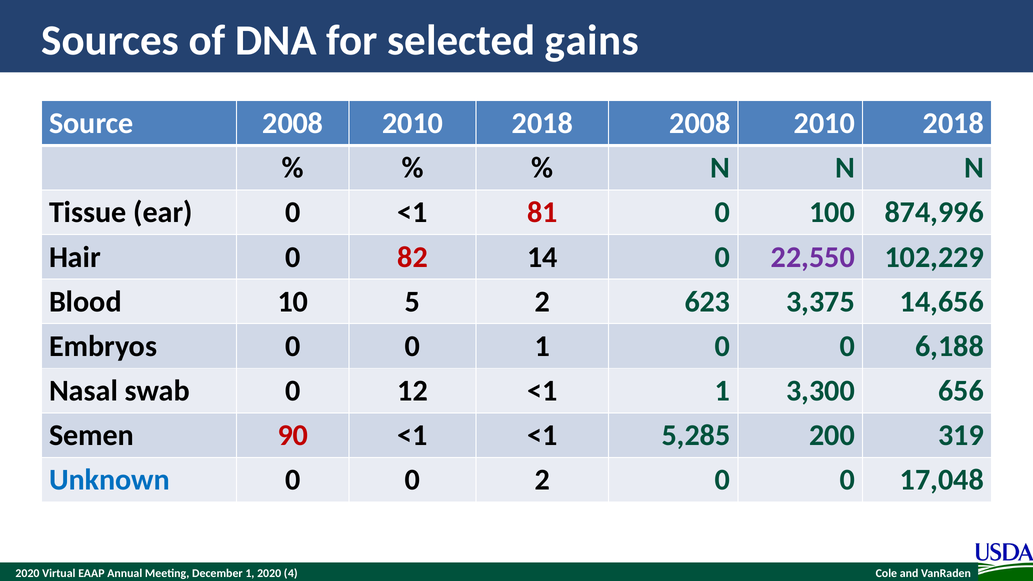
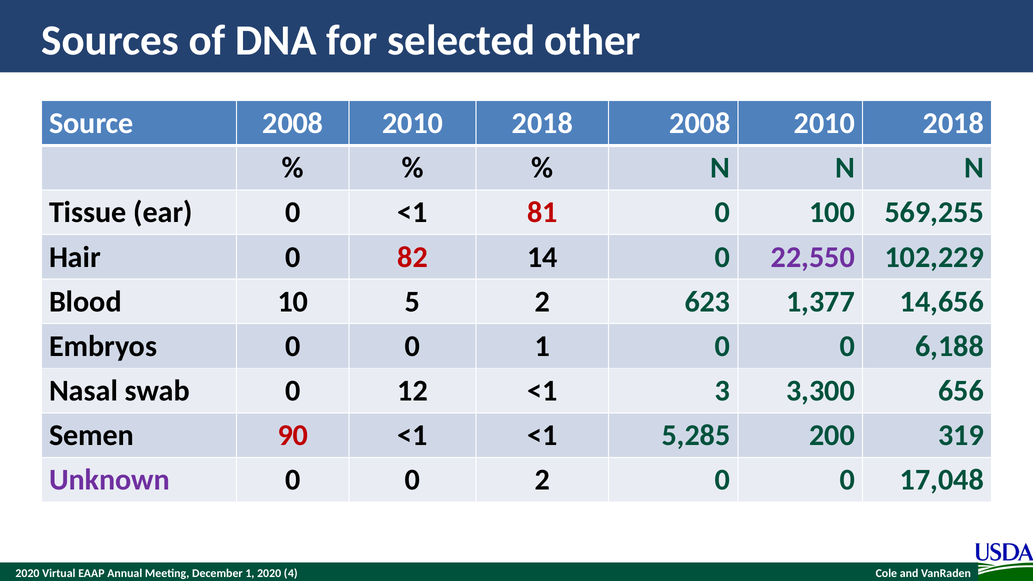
gains: gains -> other (592, 40)
874,996: 874,996 -> 569,255 (934, 213)
3,375: 3,375 -> 1,377 (820, 302)
<1 1: 1 -> 3 (723, 391)
Unknown colour: blue -> purple (110, 480)
